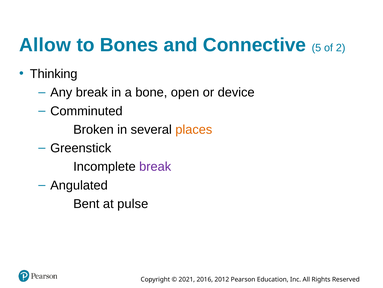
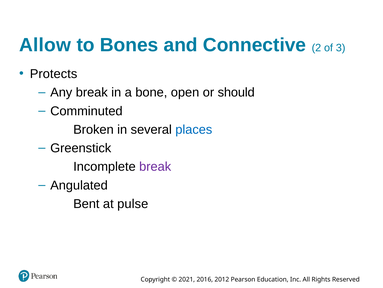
5: 5 -> 2 (316, 48)
2: 2 -> 3 (341, 48)
Thinking: Thinking -> Protects (54, 74)
device: device -> should (236, 92)
places colour: orange -> blue (194, 129)
